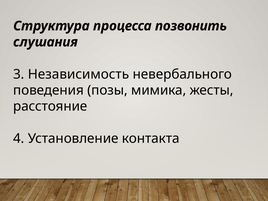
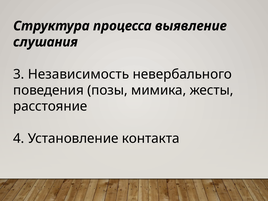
позвонить: позвонить -> выявление (191, 26)
